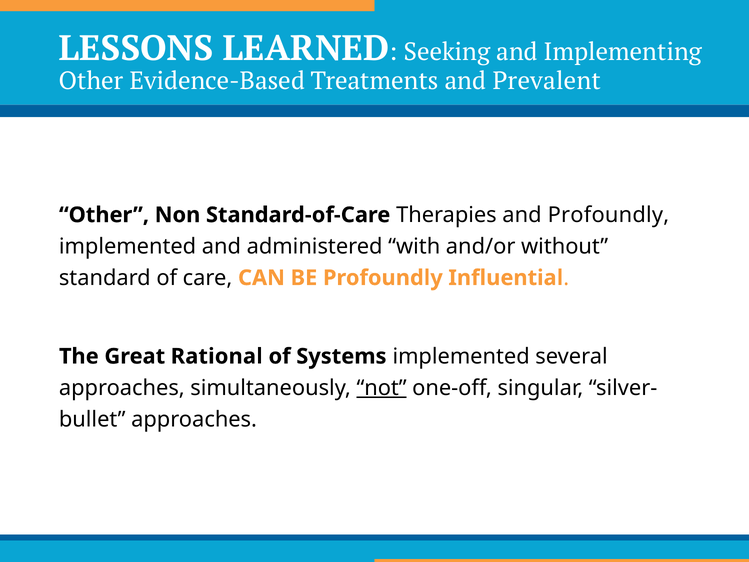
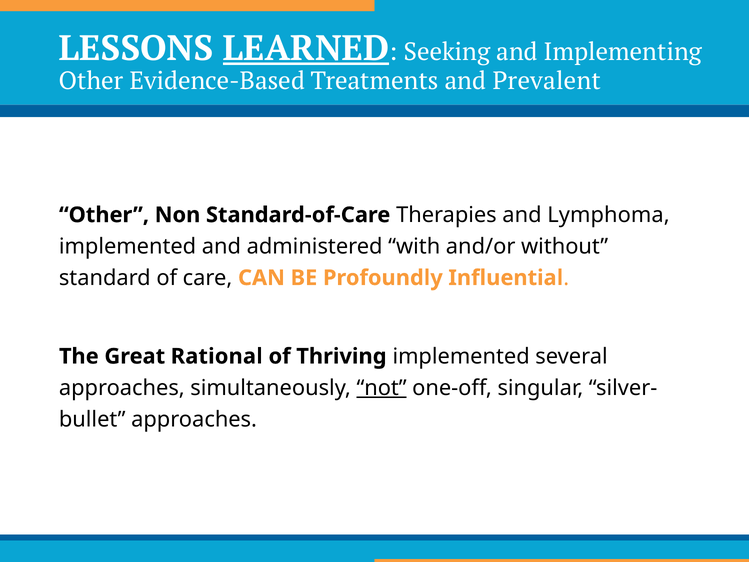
LEARNED underline: none -> present (306, 48)
and Profoundly: Profoundly -> Lymphoma (608, 215)
Systems: Systems -> Thriving (341, 356)
